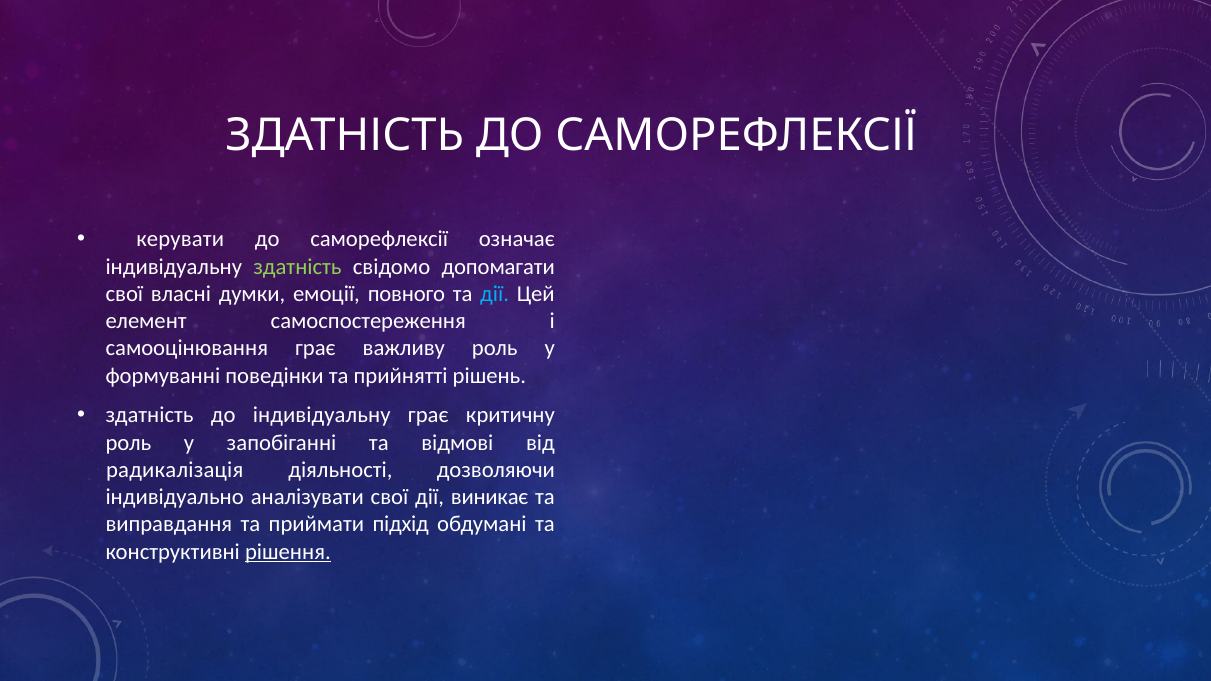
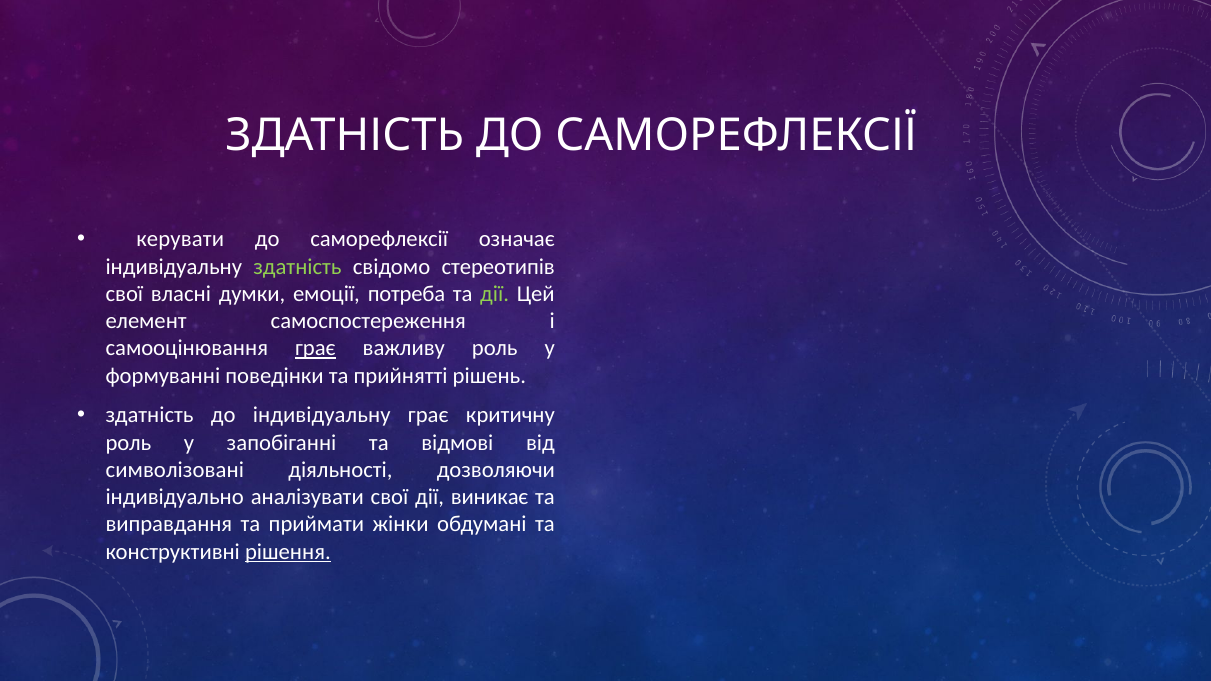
допомагати: допомагати -> стереотипів (498, 267)
повного: повного -> потреба (406, 294)
дії colour: light blue -> light green (495, 294)
грає underline: none -> present (315, 348)
радикалізація: радикалізація -> символізовані (175, 470)
підхід: підхід -> жінки (401, 524)
